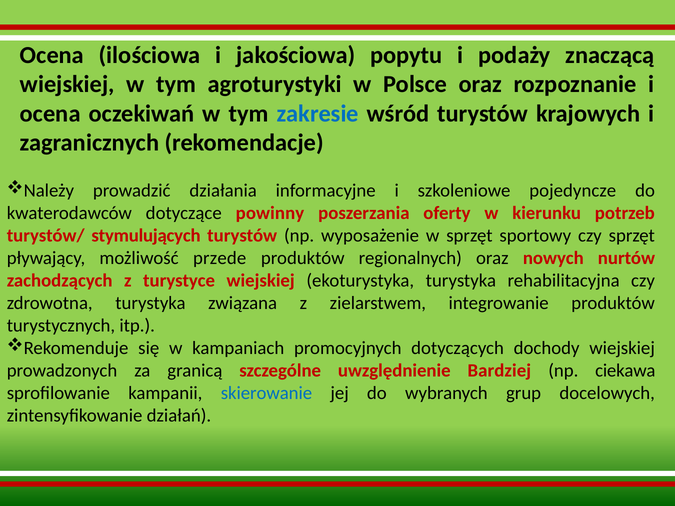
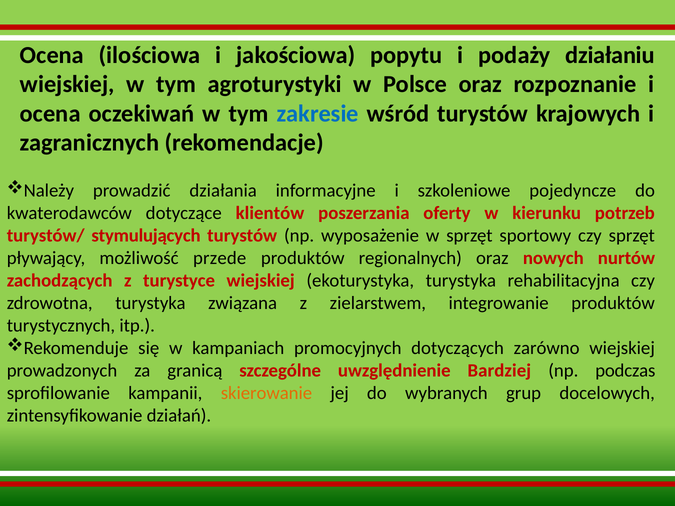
znaczącą: znaczącą -> działaniu (610, 55)
powinny: powinny -> klientów (270, 213)
dochody: dochody -> zarówno (547, 348)
ciekawa: ciekawa -> podczas (625, 371)
skierowanie colour: blue -> orange (266, 393)
